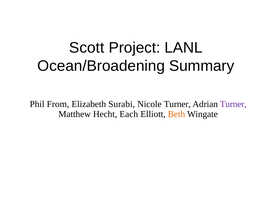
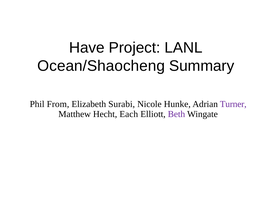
Scott: Scott -> Have (87, 48)
Ocean/Broadening: Ocean/Broadening -> Ocean/Shaocheng (101, 66)
Nicole Turner: Turner -> Hunke (177, 104)
Beth colour: orange -> purple (176, 114)
